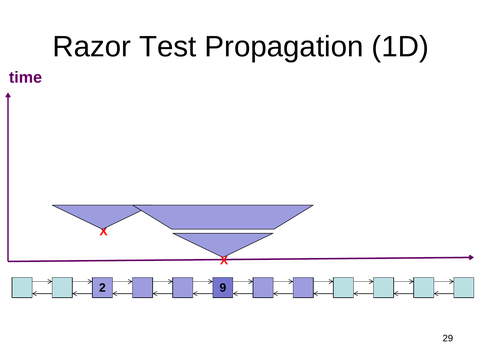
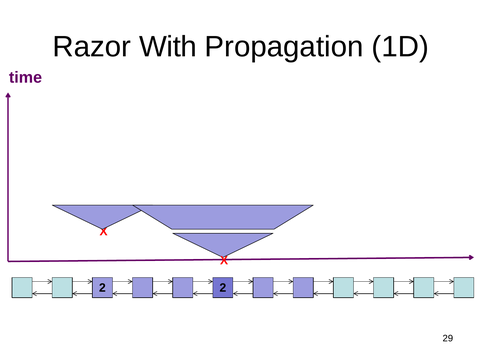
Test: Test -> With (168, 47)
2 9: 9 -> 2 (223, 288)
